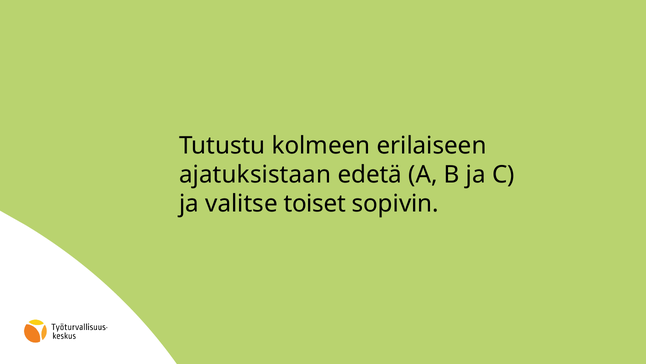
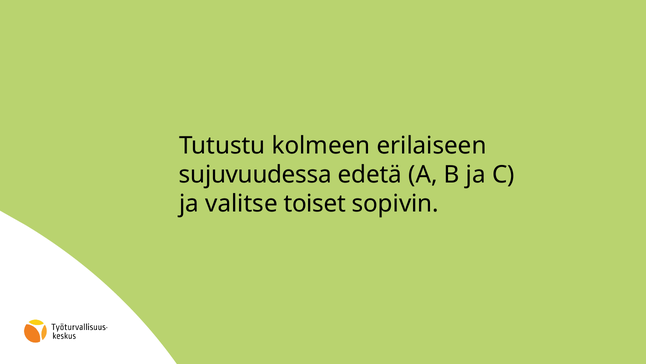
ajatuksistaan: ajatuksistaan -> sujuvuudessa (255, 174)
